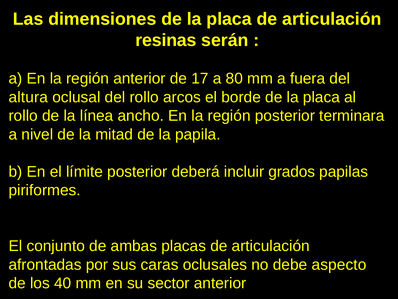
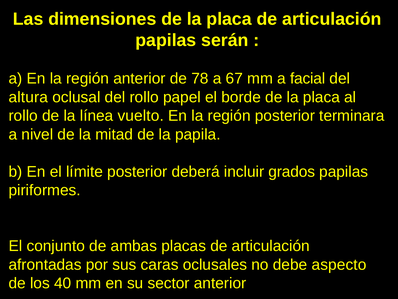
resinas: resinas -> papilas (166, 40)
17: 17 -> 78 (200, 78)
80: 80 -> 67 (234, 78)
fuera: fuera -> facial (308, 78)
arcos: arcos -> papel (182, 97)
ancho: ancho -> vuelto (141, 116)
